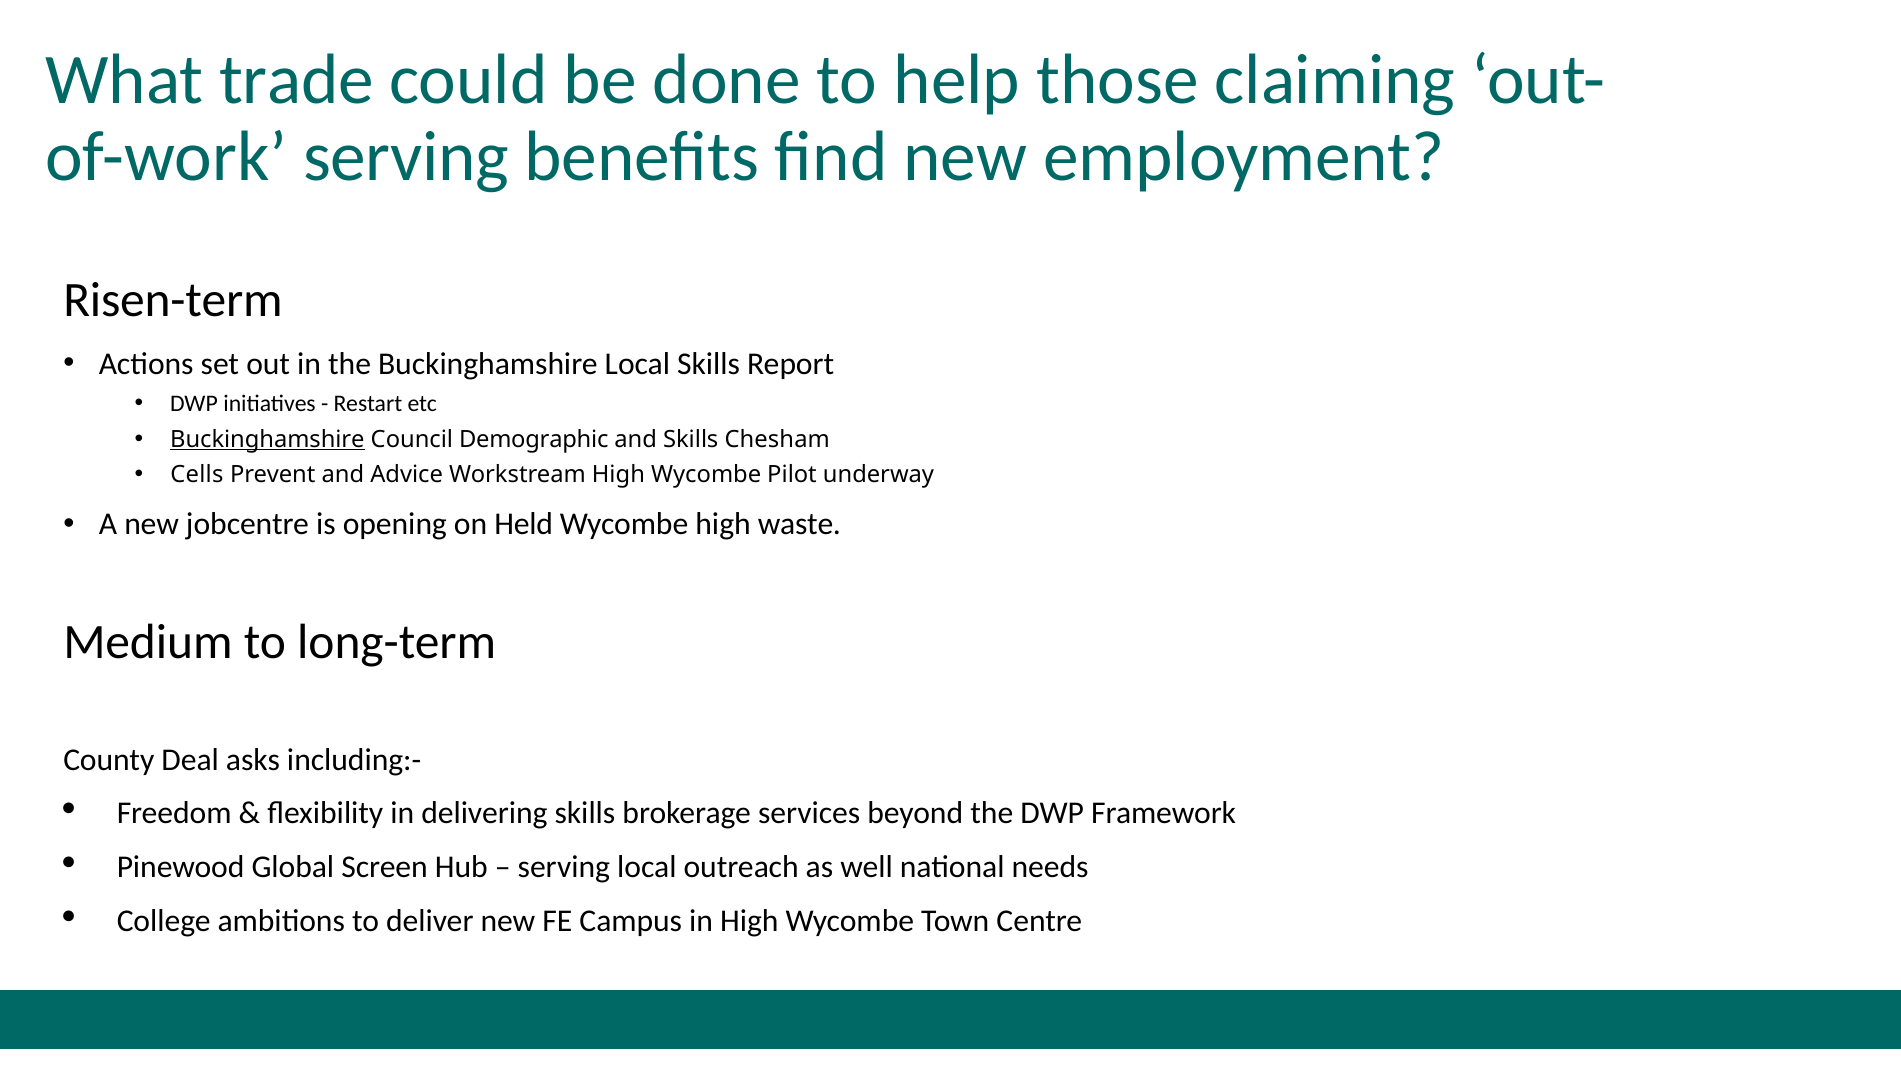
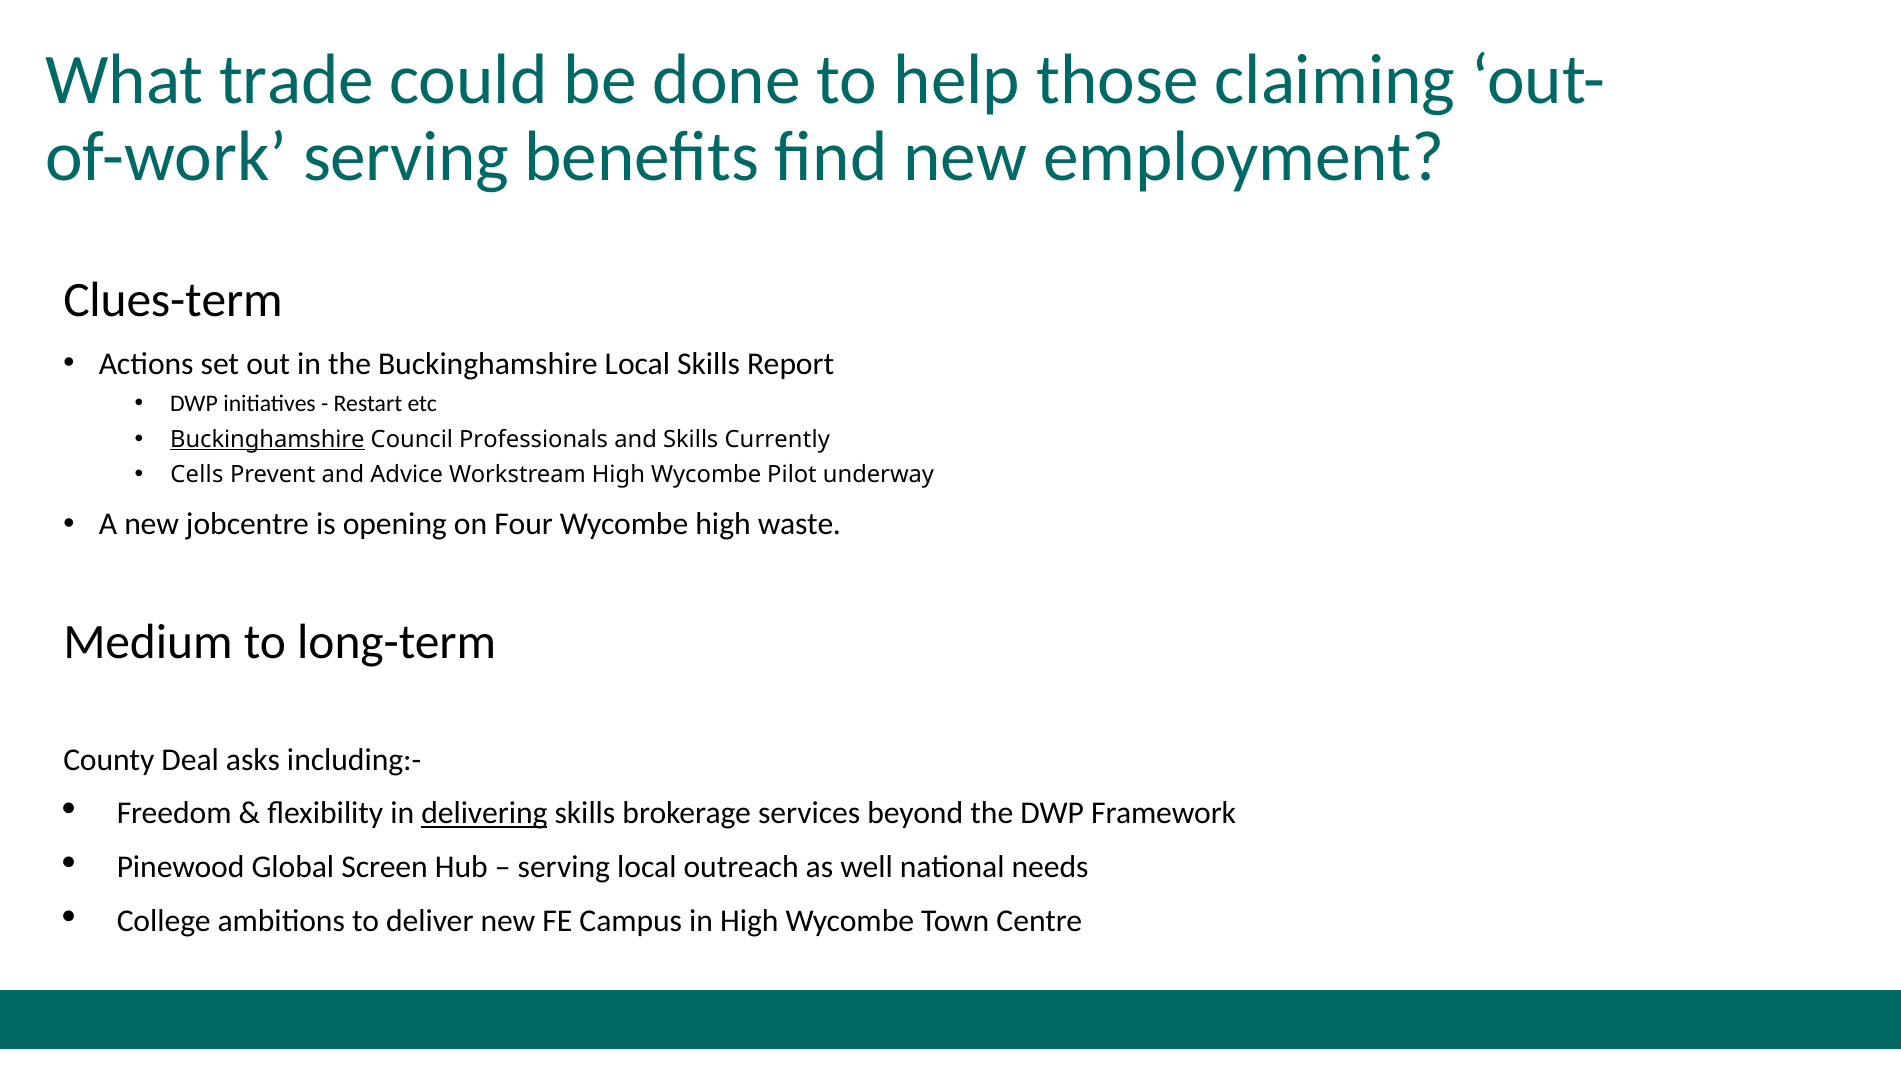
Risen-term: Risen-term -> Clues-term (173, 300)
Demographic: Demographic -> Professionals (534, 439)
Chesham: Chesham -> Currently (777, 439)
Held: Held -> Four (524, 525)
delivering underline: none -> present (484, 814)
